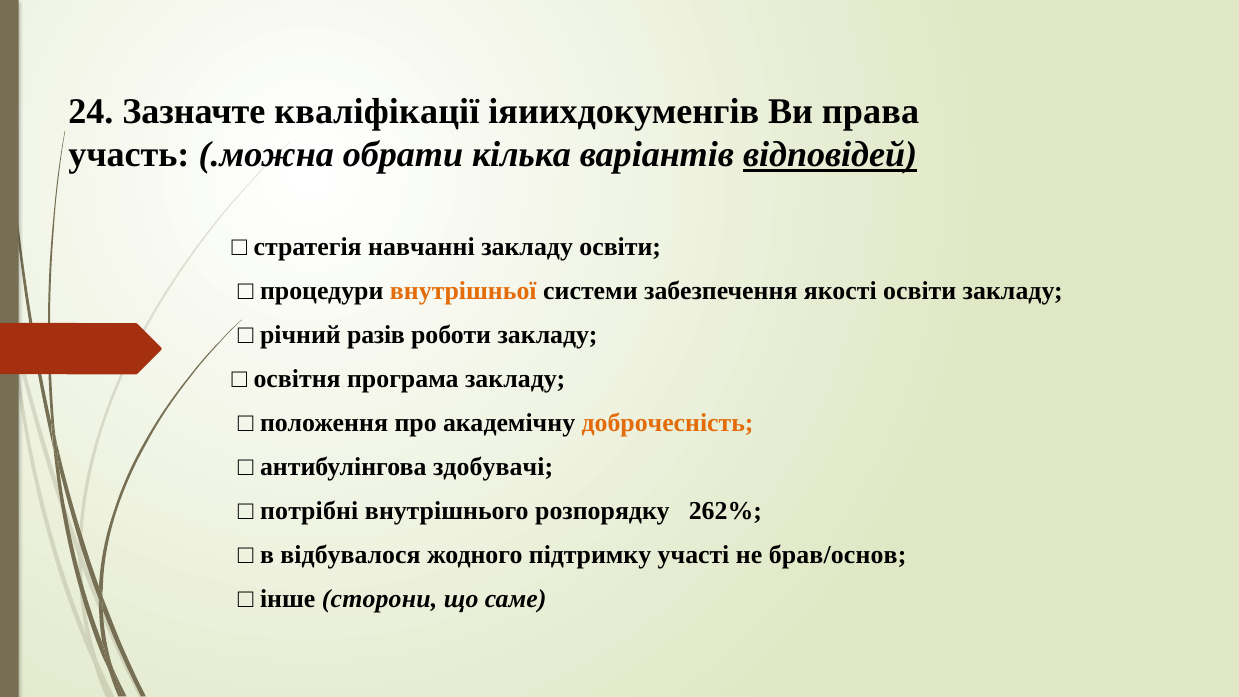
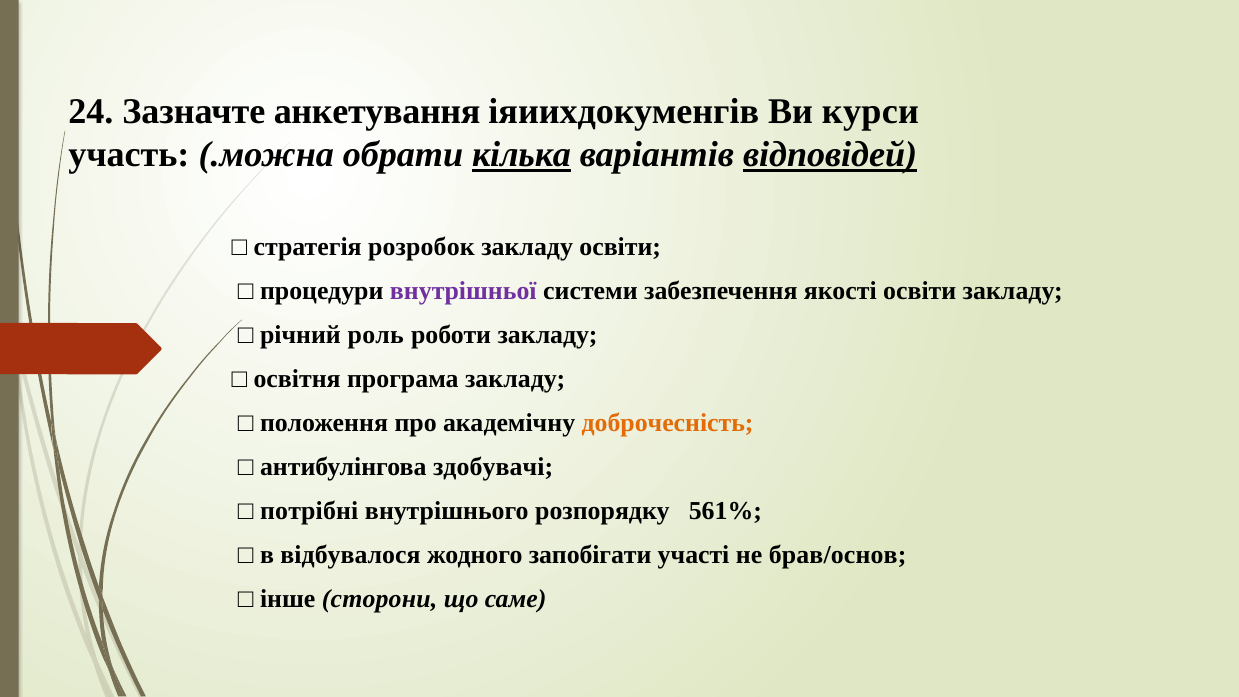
кваліфікації: кваліфікації -> анкетування (377, 112)
права: права -> курси (870, 112)
кілька underline: none -> present (522, 155)
навчанні: навчанні -> розробок (421, 247)
внутрішньої colour: orange -> purple (463, 291)
разів: разів -> роль (376, 335)
262%: 262% -> 561% (725, 511)
підтримку: підтримку -> запобігати (590, 555)
